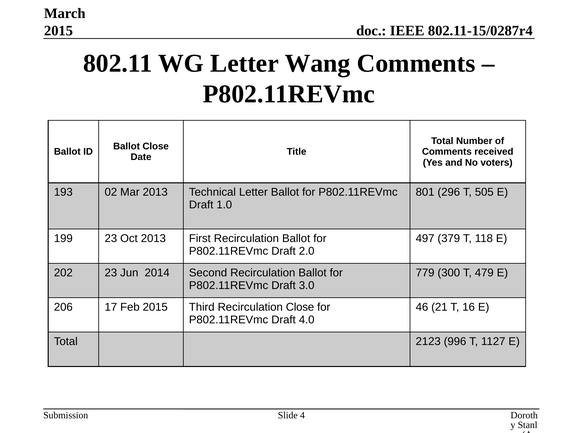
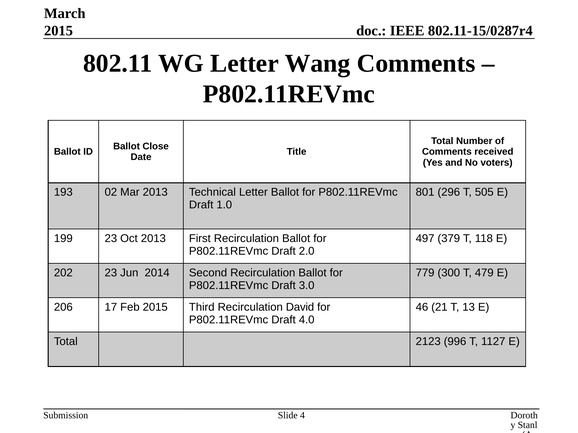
Recirculation Close: Close -> David (300, 308)
16: 16 -> 13 (469, 308)
